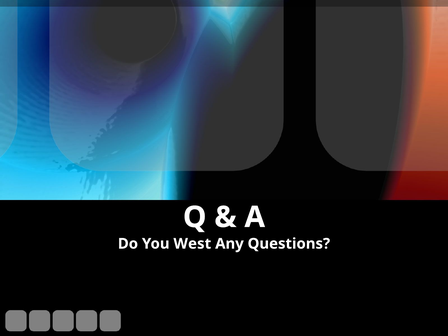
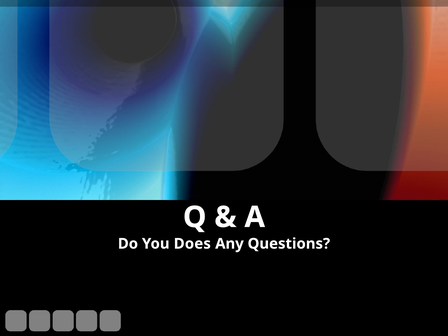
West: West -> Does (192, 244)
